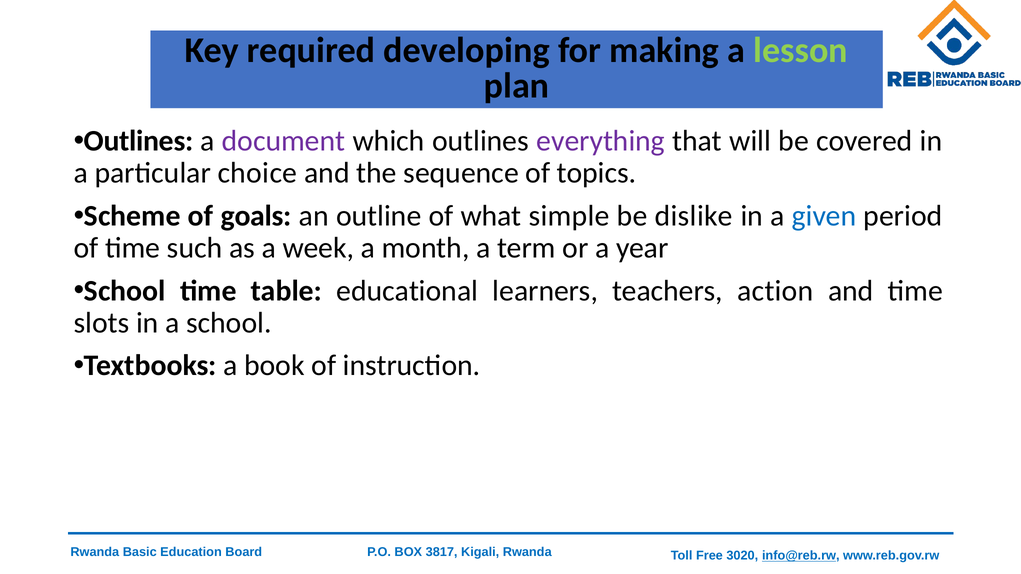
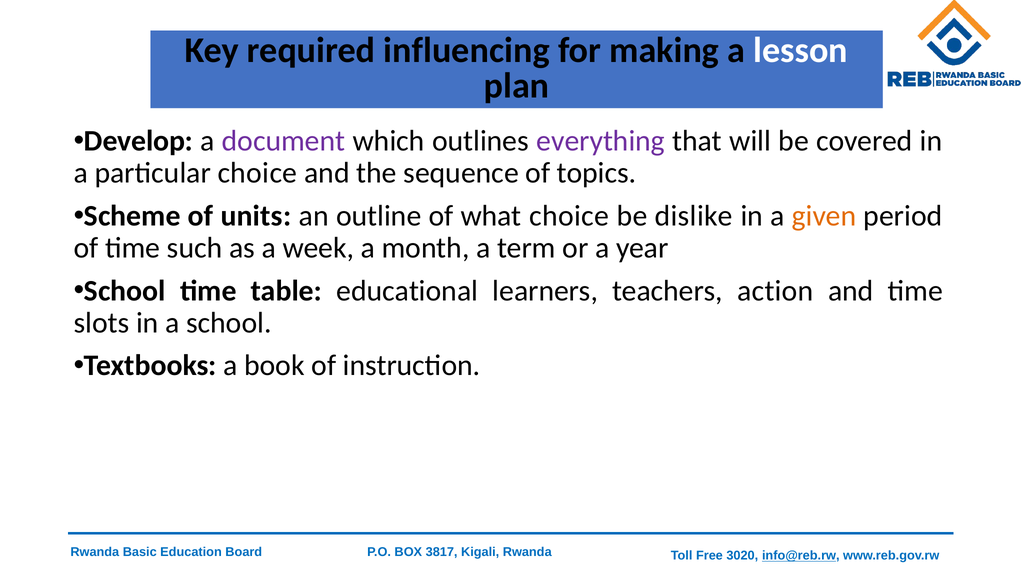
developing: developing -> influencing (467, 51)
lesson colour: light green -> white (800, 51)
Outlines: Outlines -> Develop (139, 141)
goals: goals -> units (256, 216)
what simple: simple -> choice (569, 216)
given colour: blue -> orange (824, 216)
